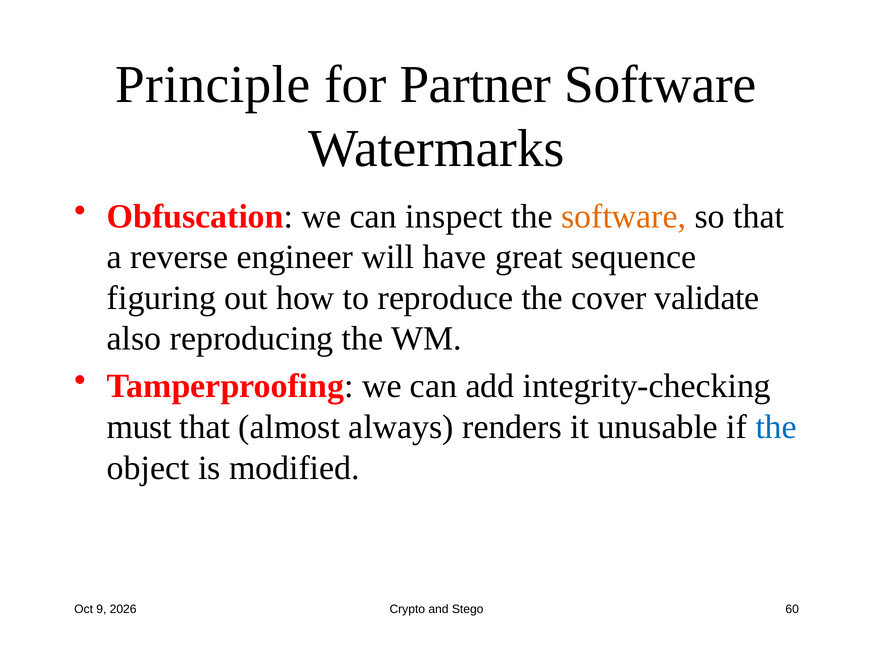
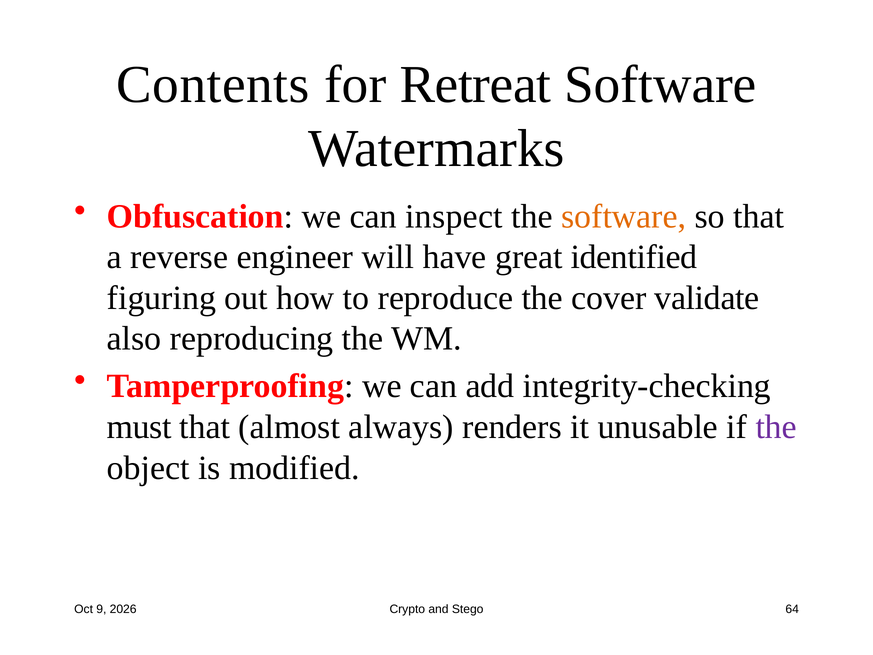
Principle: Principle -> Contents (213, 84)
Partner: Partner -> Retreat (475, 84)
sequence: sequence -> identified (634, 257)
the colour: blue -> purple (776, 427)
60: 60 -> 64 (792, 609)
